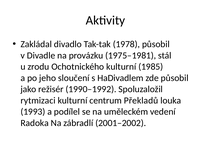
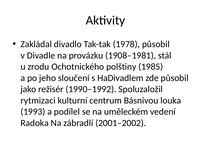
1975–1981: 1975–1981 -> 1908–1981 (131, 56)
Ochotnického kulturní: kulturní -> polštiny (121, 67)
Překladů: Překladů -> Básnivou (141, 101)
